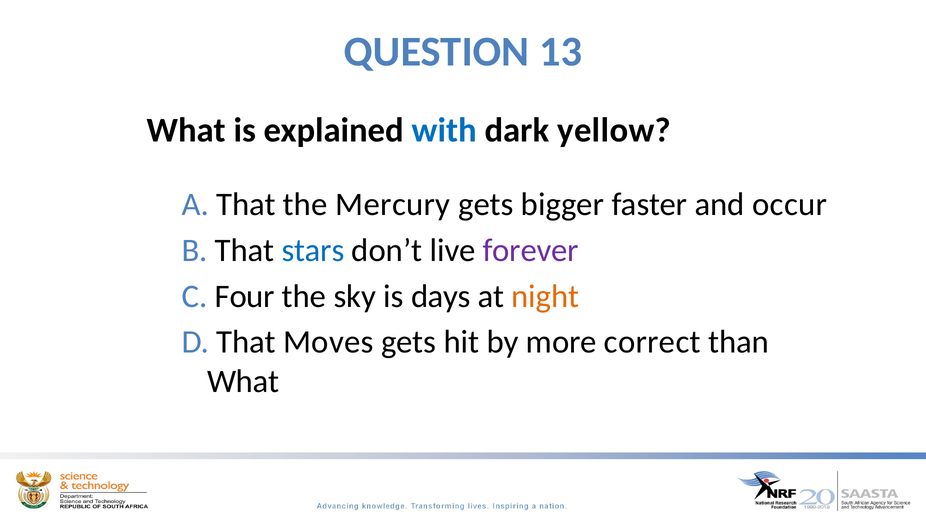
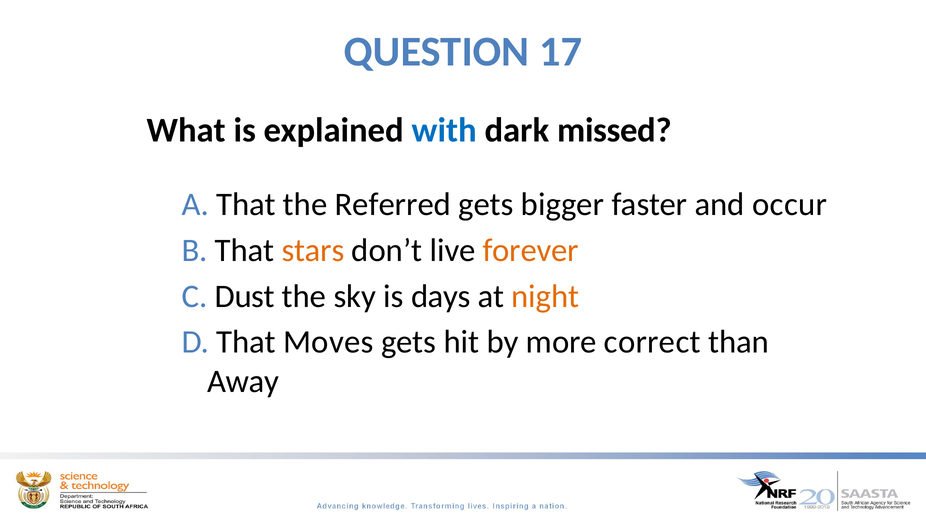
13: 13 -> 17 (561, 52)
yellow: yellow -> missed (614, 130)
Mercury: Mercury -> Referred (393, 204)
stars colour: blue -> orange (313, 250)
forever colour: purple -> orange (531, 250)
Four: Four -> Dust (245, 296)
What: What -> Away (243, 381)
